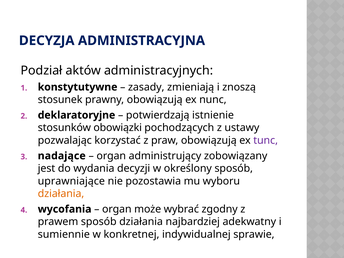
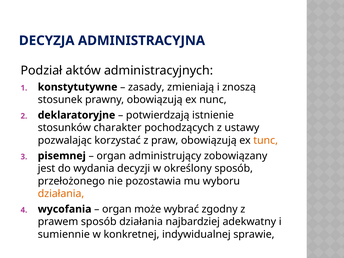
obowiązki: obowiązki -> charakter (118, 128)
tunc colour: purple -> orange (266, 140)
nadające: nadające -> pisemnej (62, 156)
uprawniające: uprawniające -> przełożonego (71, 181)
